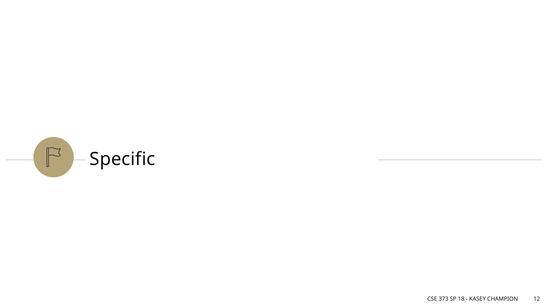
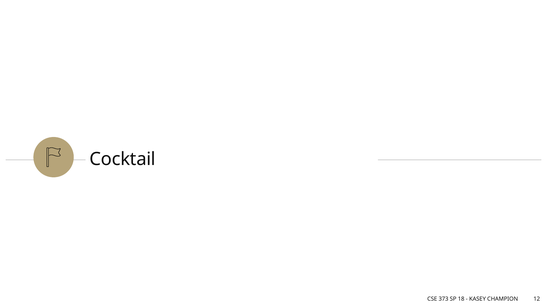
Specific: Specific -> Cocktail (123, 159)
